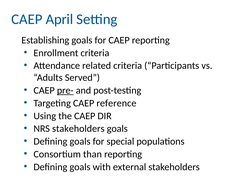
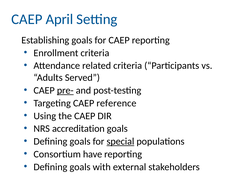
NRS stakeholders: stakeholders -> accreditation (78, 129)
special underline: none -> present (120, 141)
than: than -> have (93, 154)
